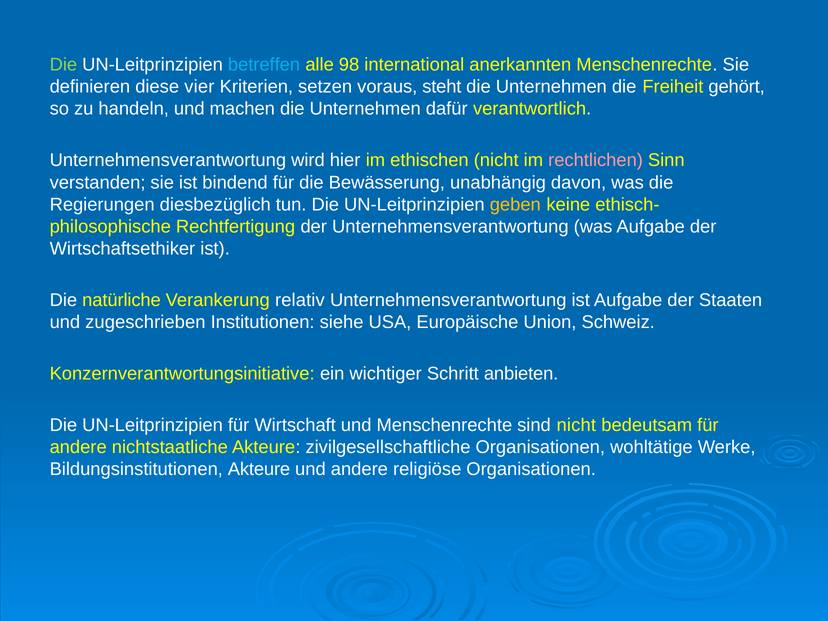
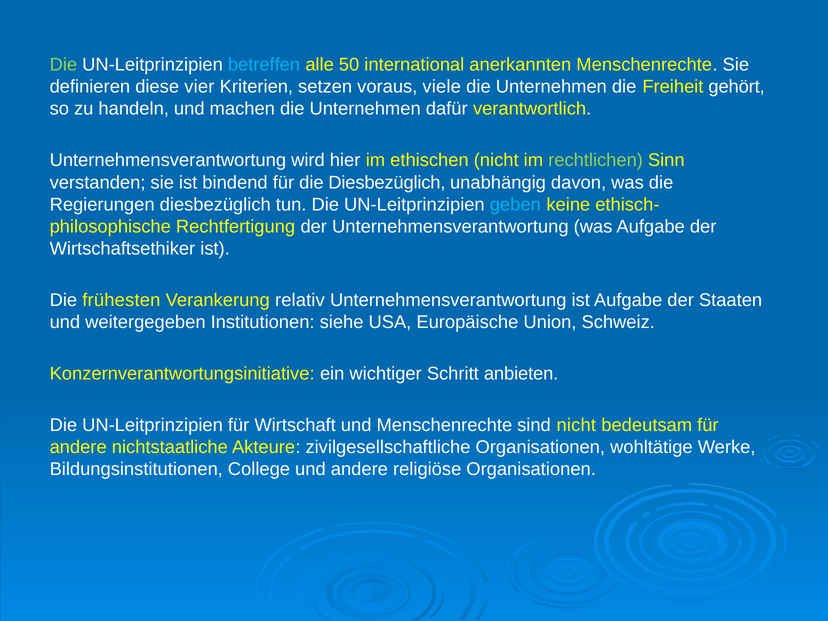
98: 98 -> 50 (349, 65)
steht: steht -> viele (442, 87)
rechtlichen colour: pink -> light green (596, 160)
die Bewässerung: Bewässerung -> Diesbezüglich (387, 182)
geben colour: yellow -> light blue (515, 205)
natürliche: natürliche -> frühesten (121, 300)
zugeschrieben: zugeschrieben -> weitergegeben (145, 322)
Bildungsinstitutionen Akteure: Akteure -> College (259, 469)
